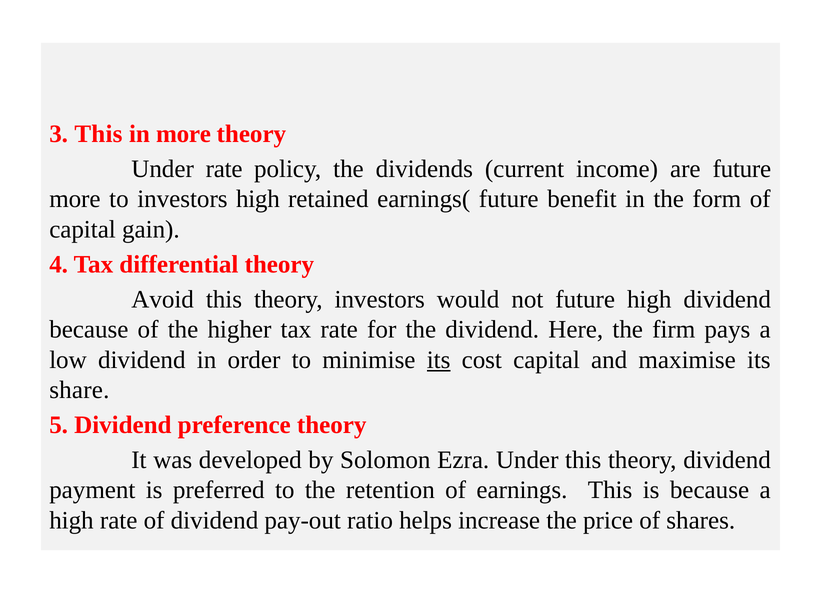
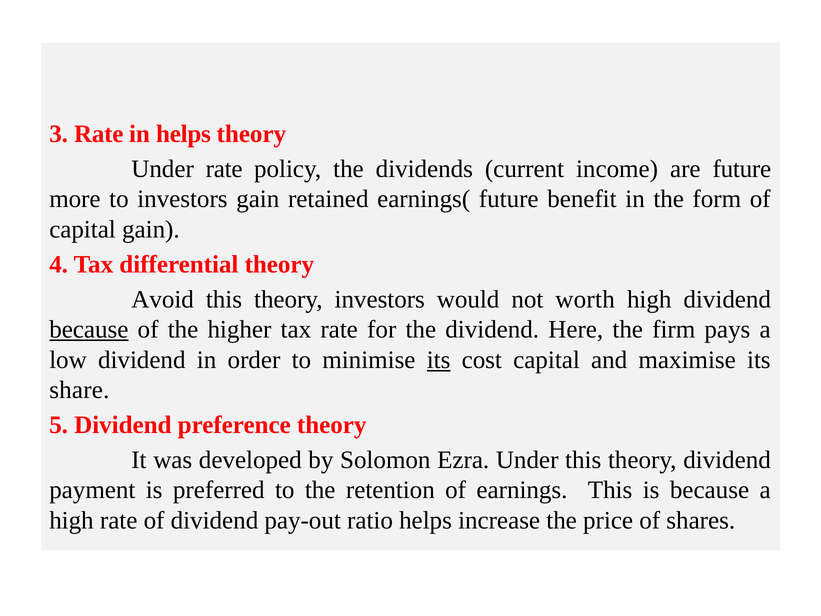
3 This: This -> Rate (99, 134)
in more: more -> helps (183, 134)
investors high: high -> gain (258, 199)
not future: future -> worth (585, 299)
because underline: none -> present (89, 329)
